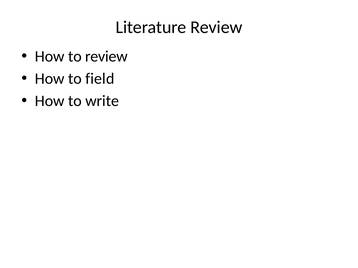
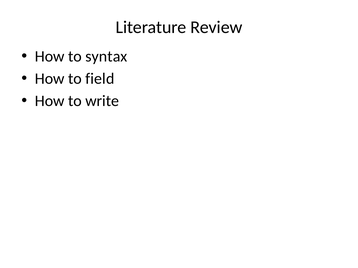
to review: review -> syntax (106, 56)
